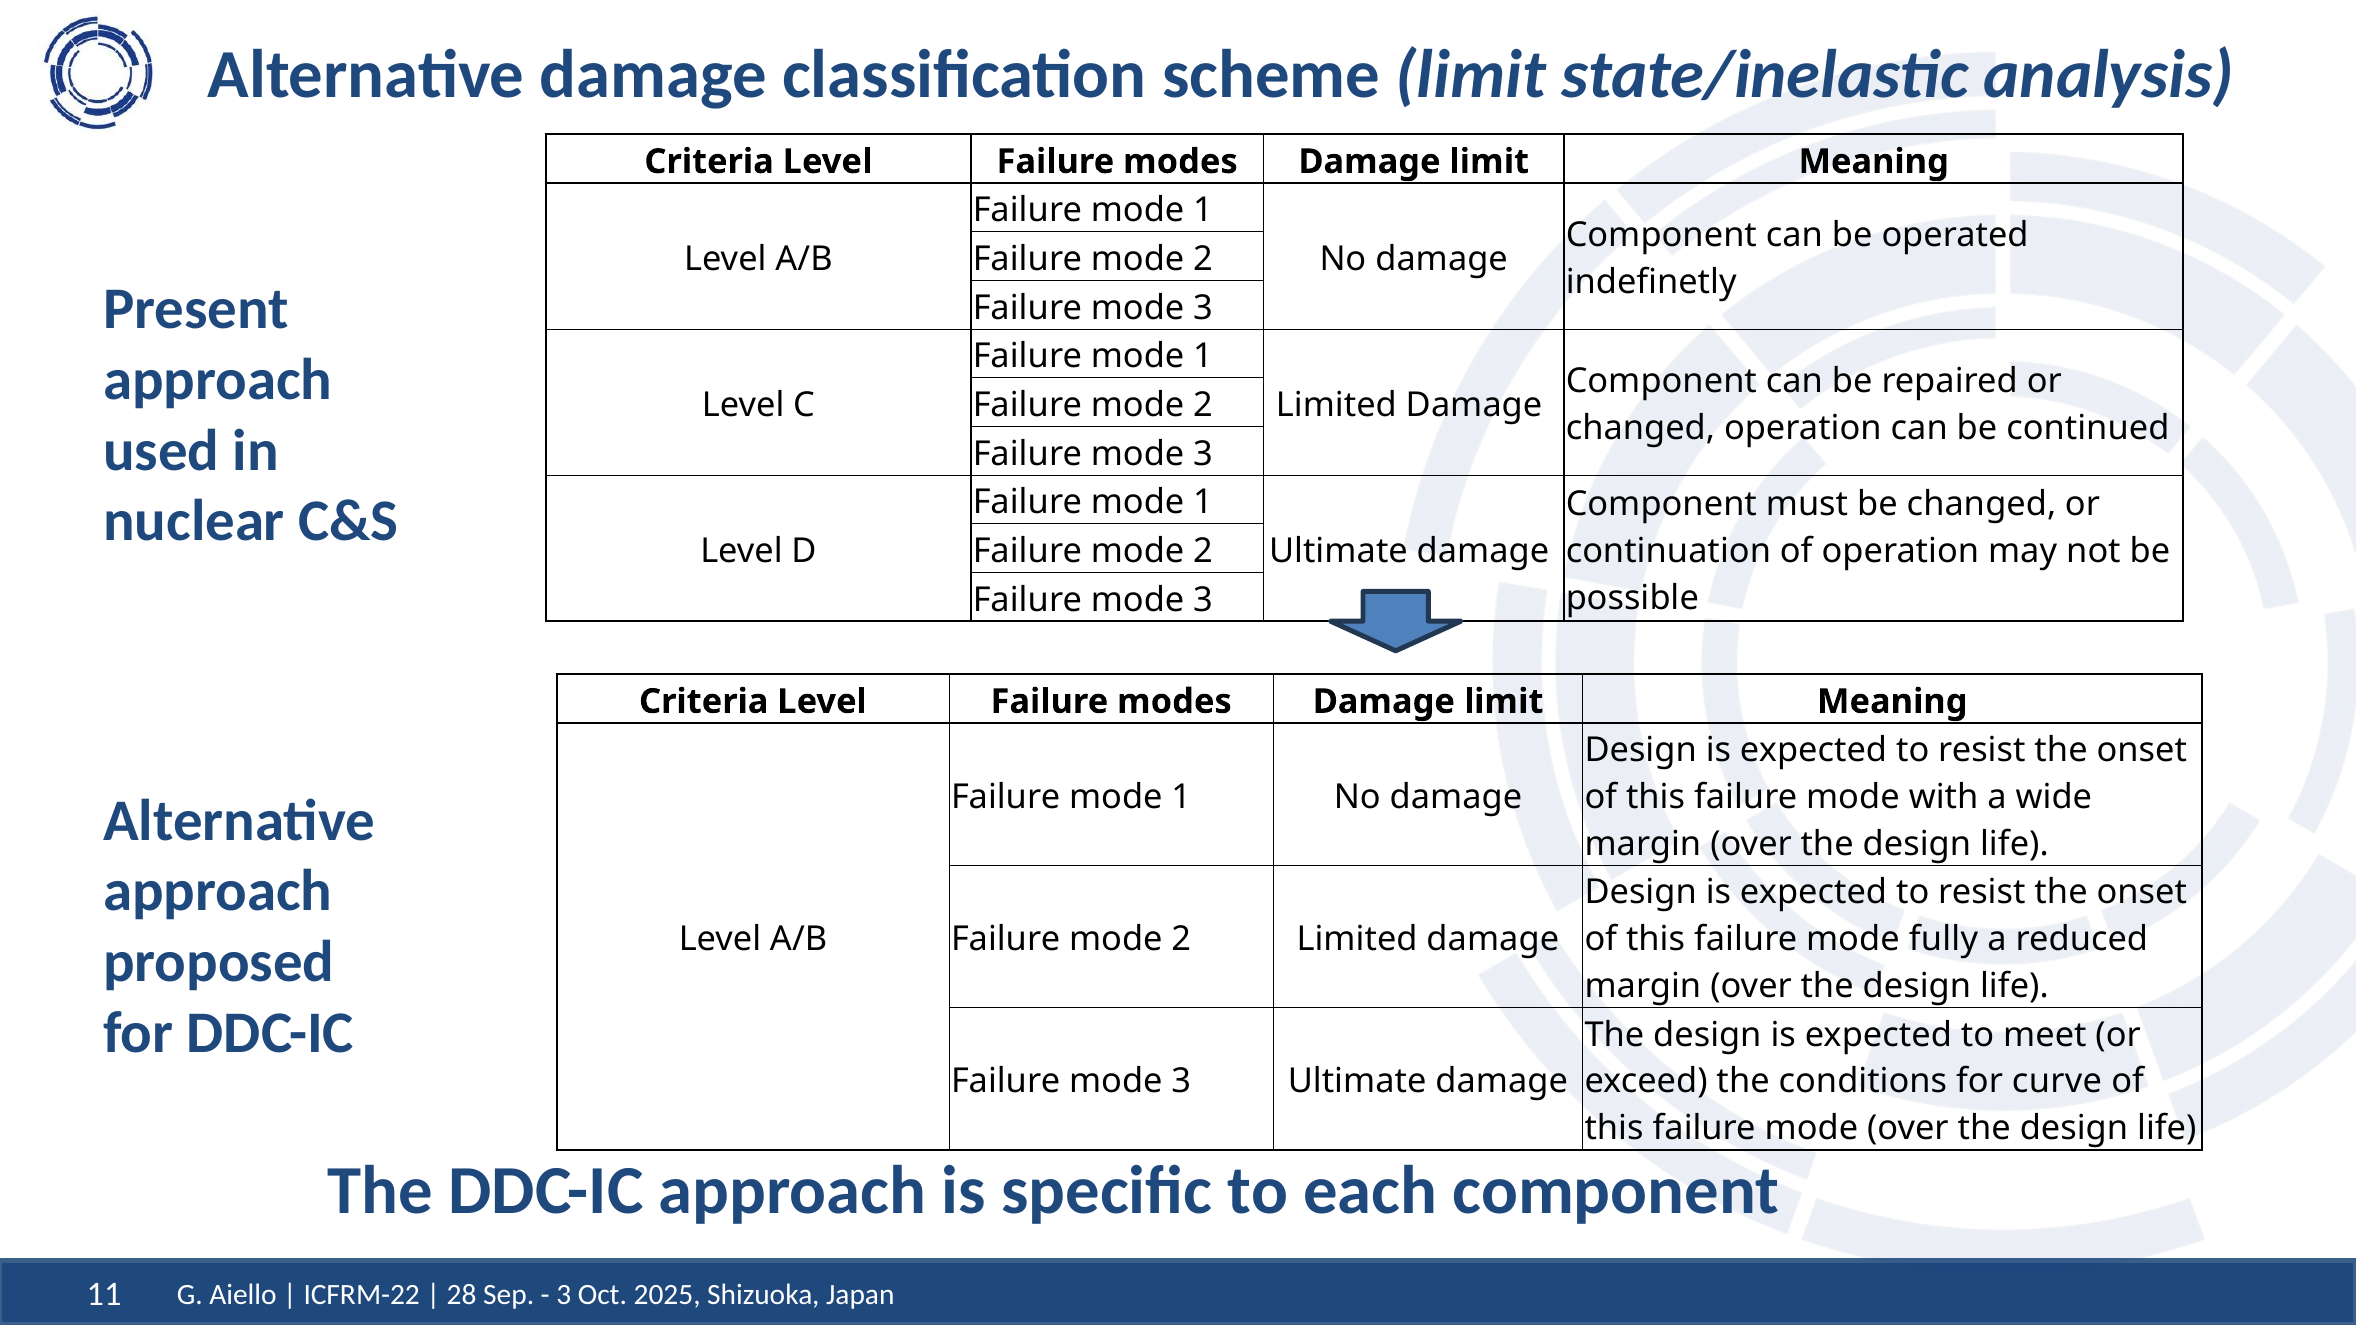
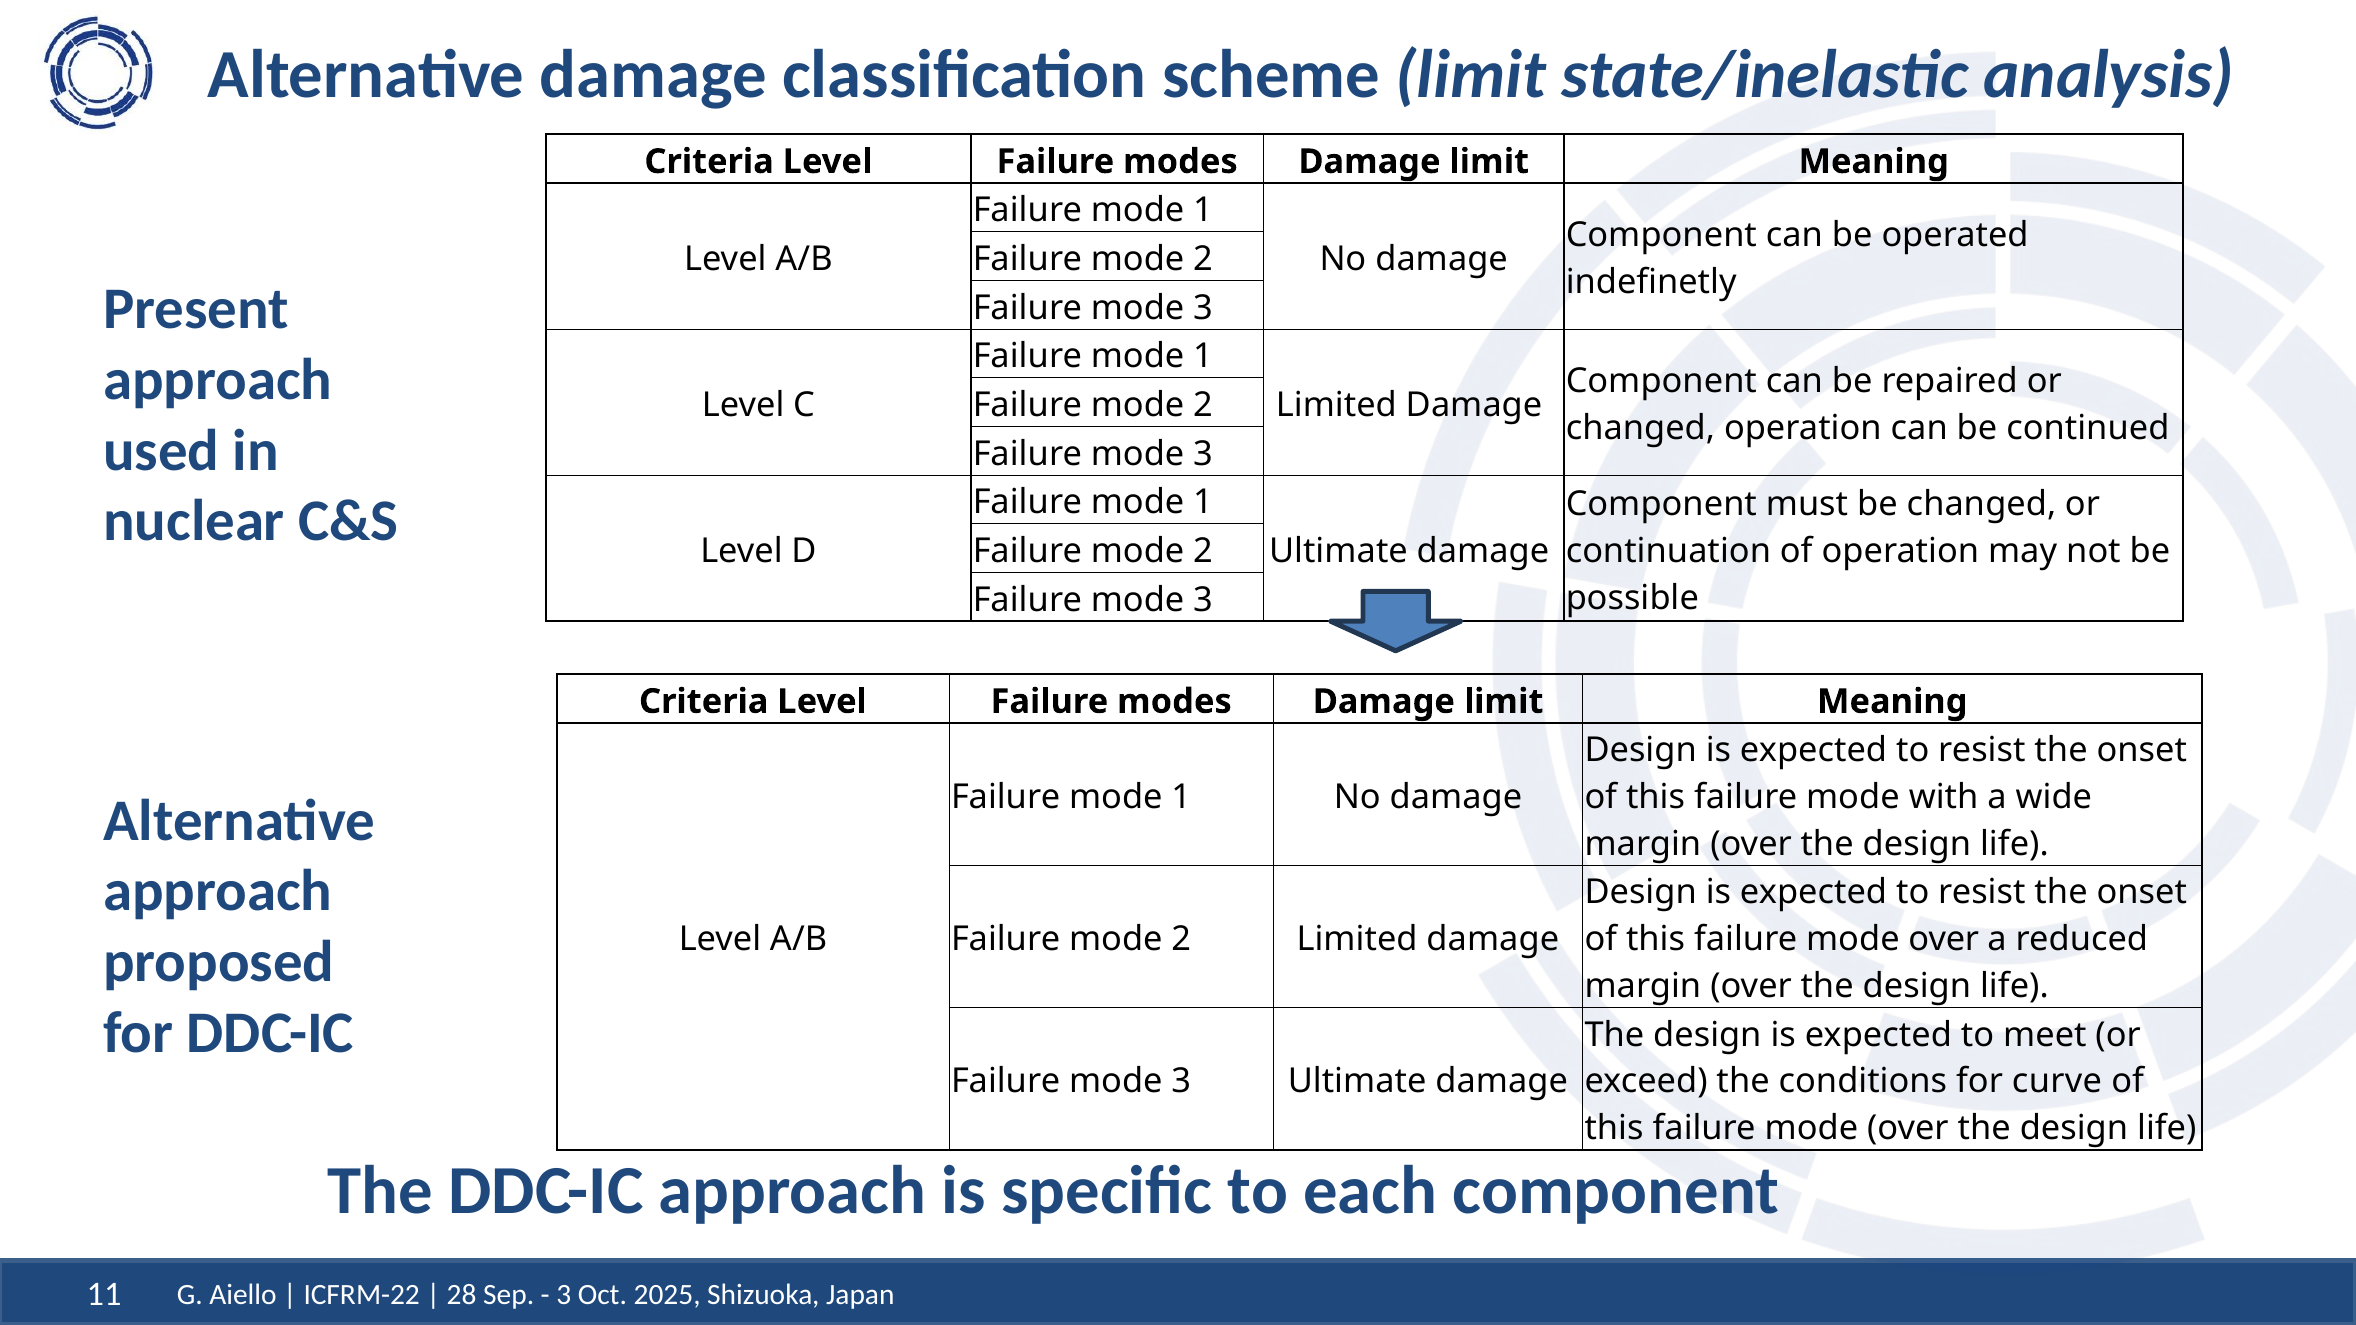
fully: fully -> over (1944, 939)
